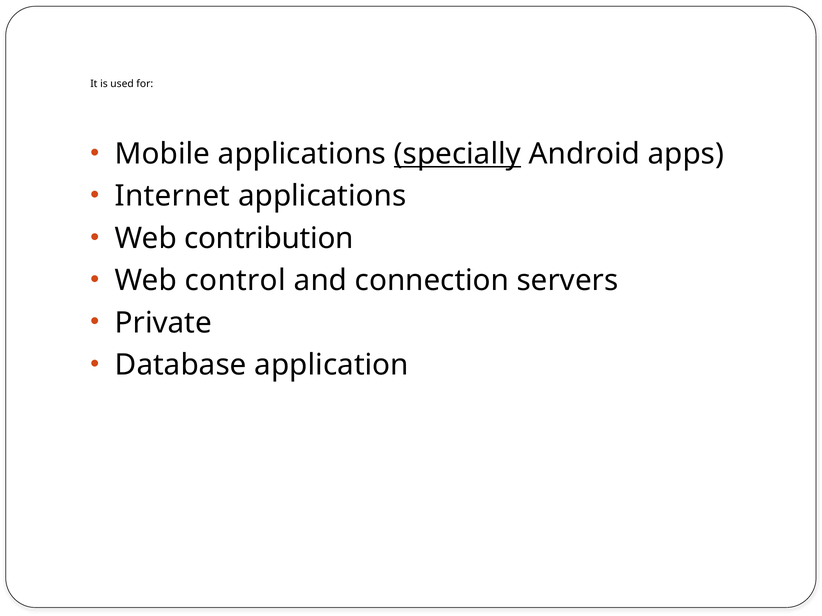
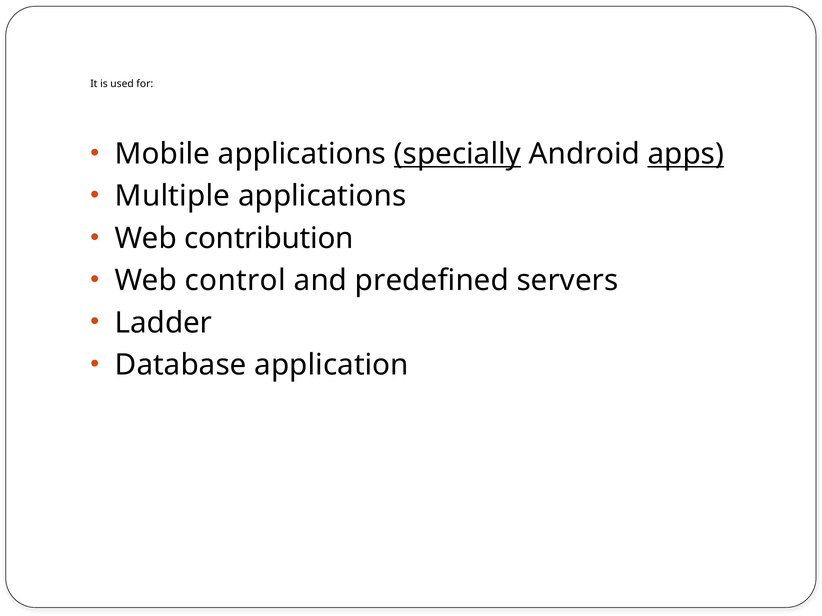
apps underline: none -> present (686, 154)
Internet: Internet -> Multiple (173, 196)
connection: connection -> predefined (432, 281)
Private: Private -> Ladder (163, 323)
